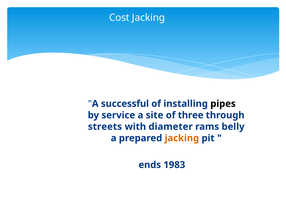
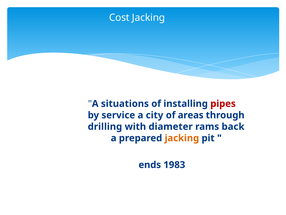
successful: successful -> situations (125, 103)
pipes colour: black -> red (223, 103)
site: site -> city (155, 115)
three: three -> areas (191, 115)
streets: streets -> drilling (105, 126)
belly: belly -> back (233, 126)
